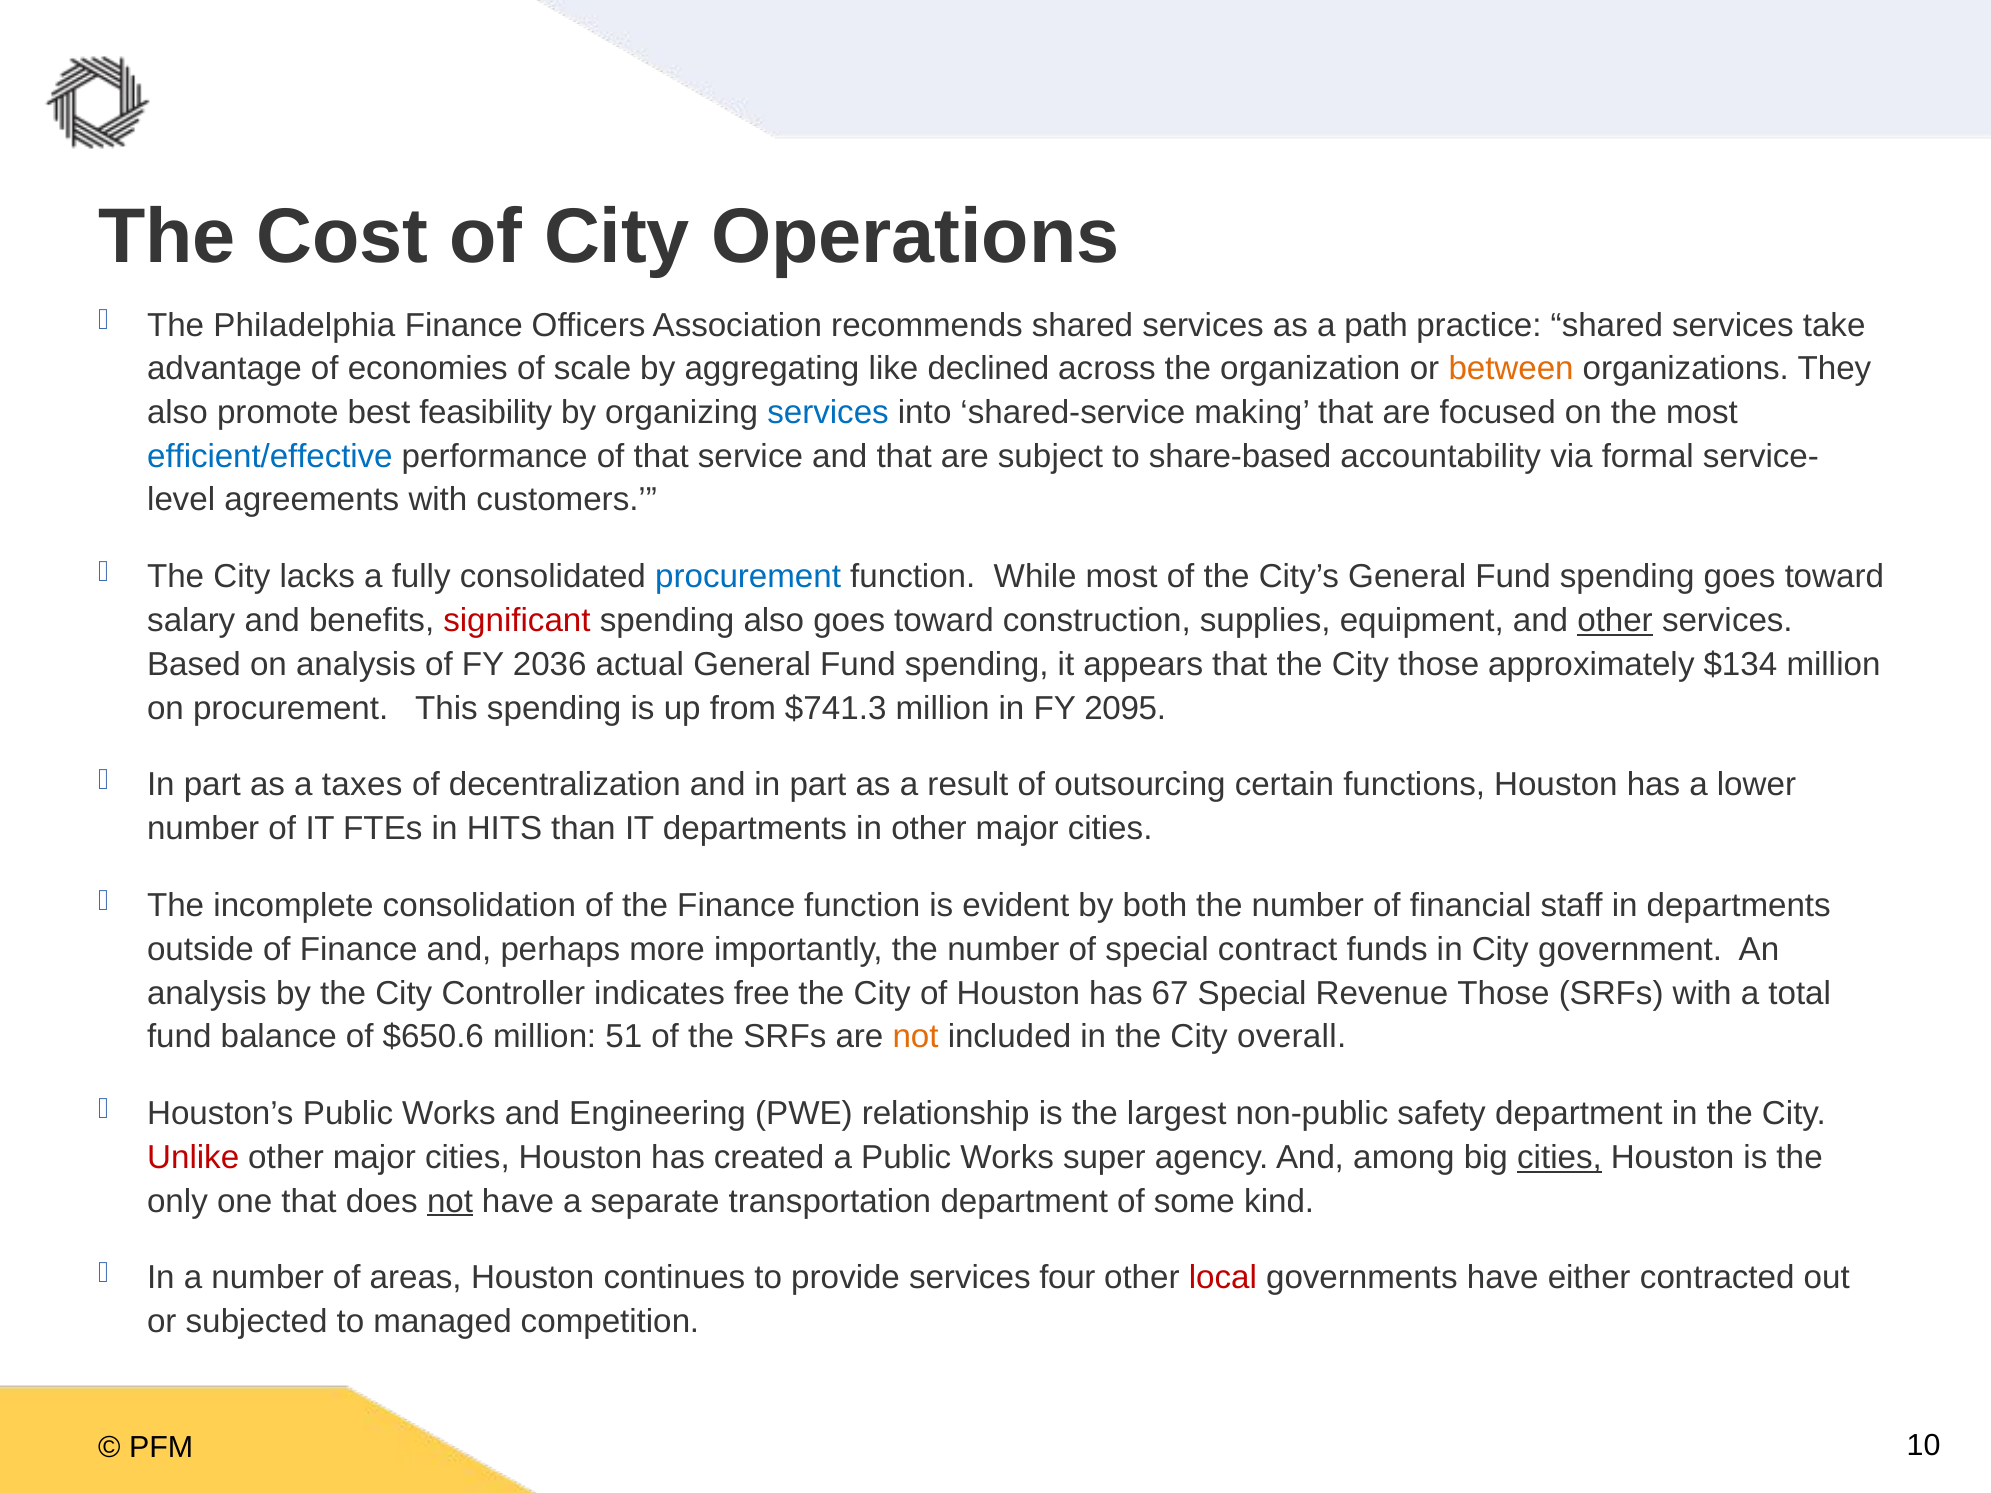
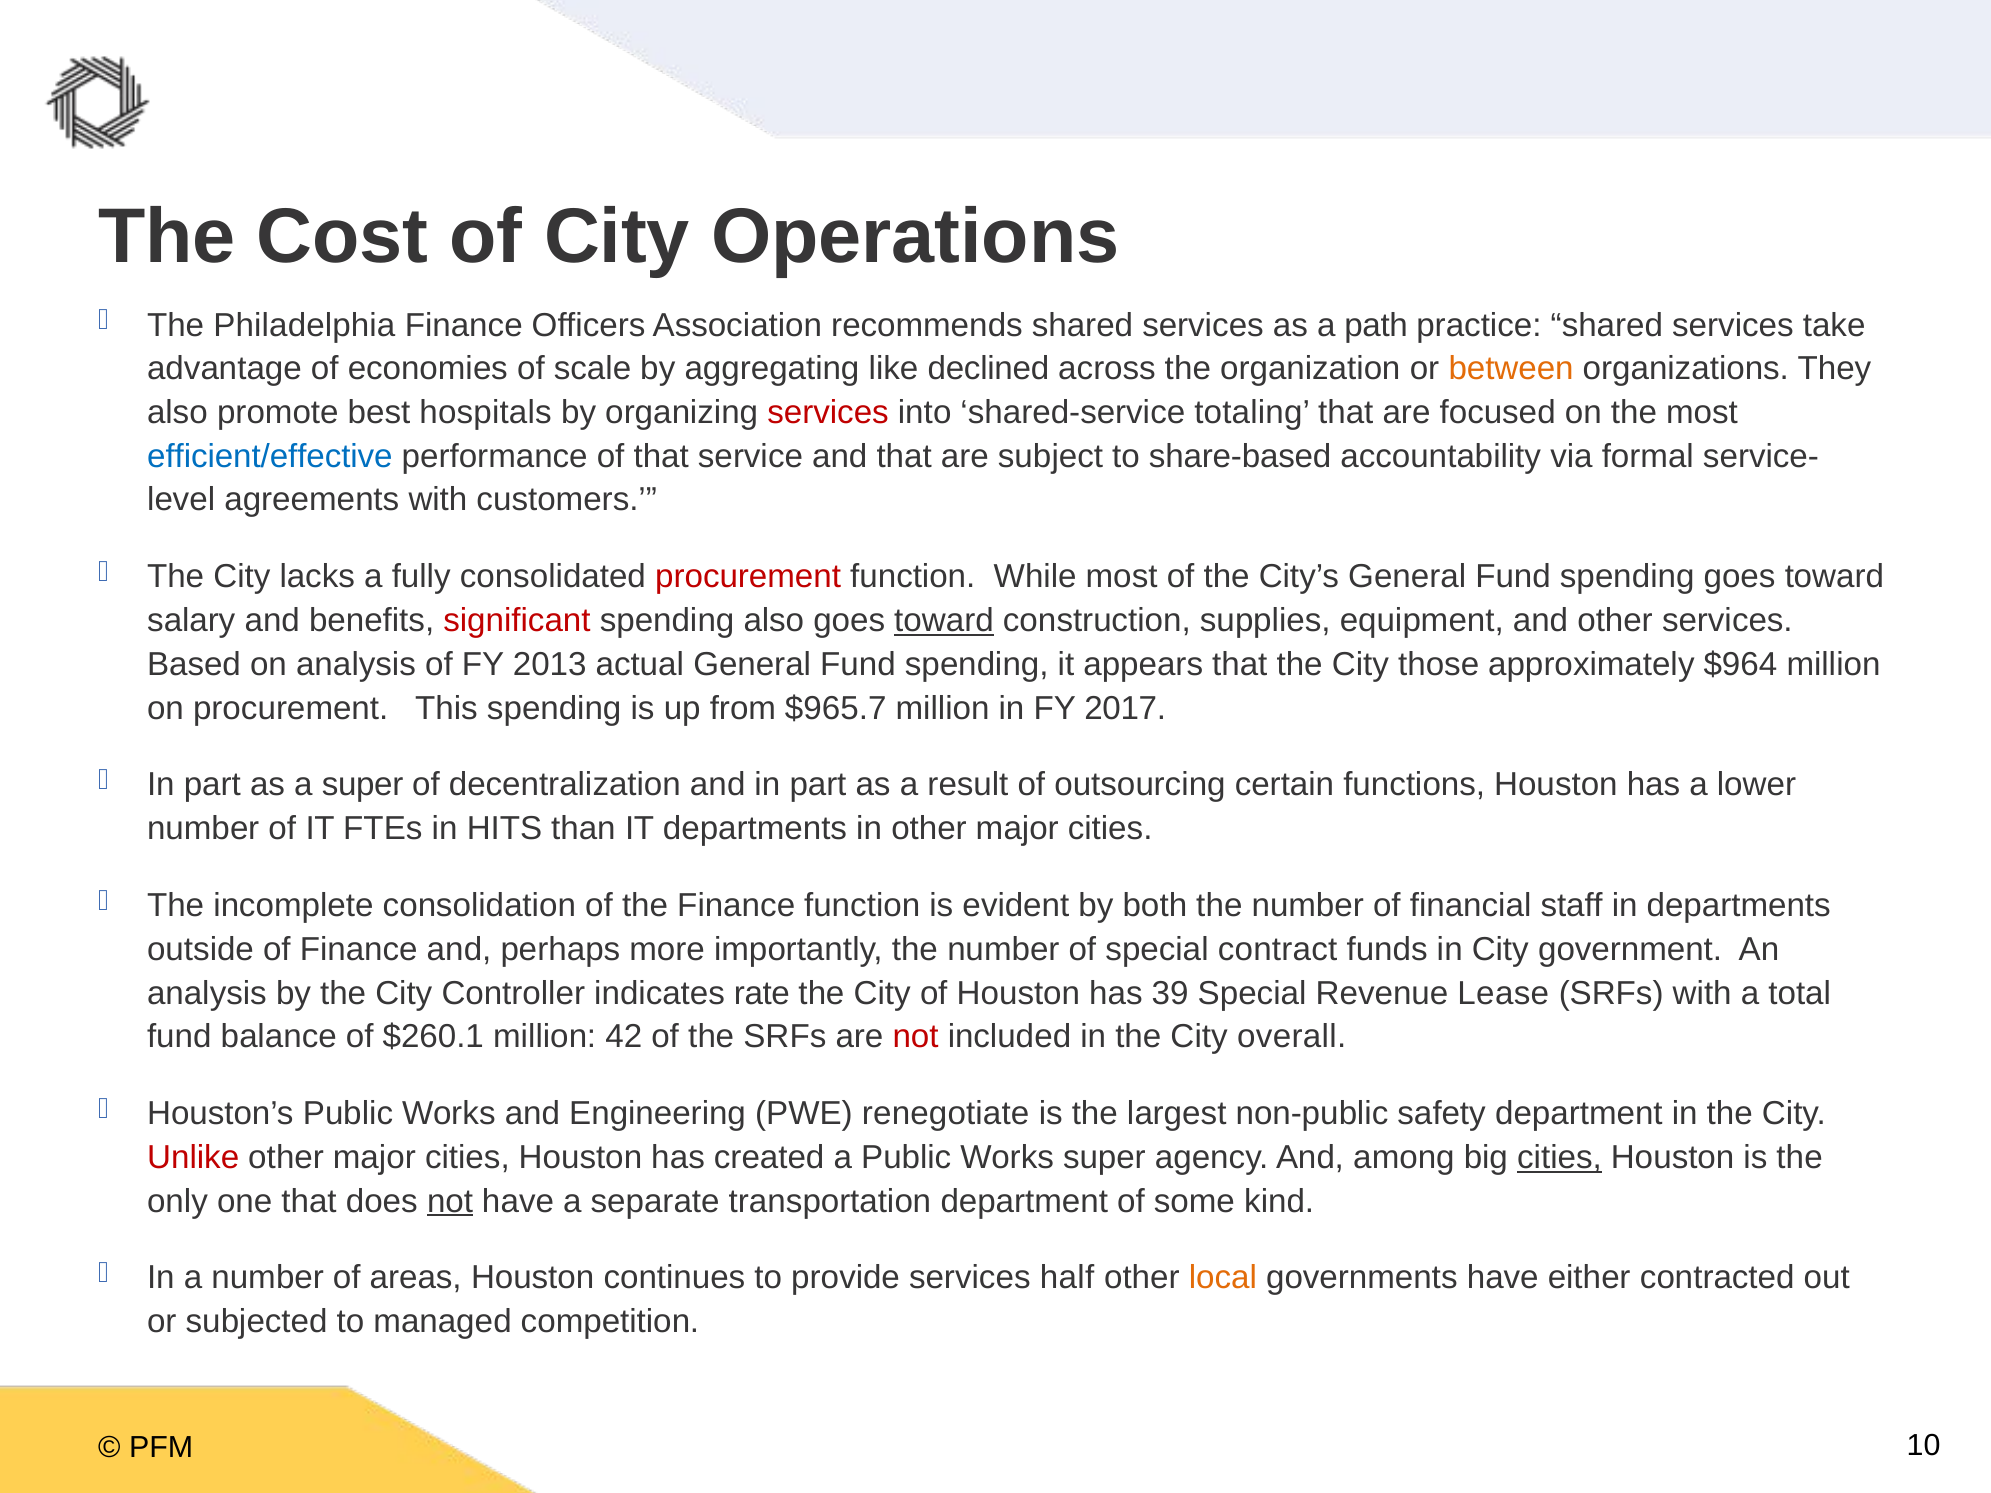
feasibility: feasibility -> hospitals (486, 413)
services colour: blue -> red (828, 413)
making: making -> totaling (1252, 413)
procurement colour: blue -> red (748, 577)
toward underline: none -> present (944, 621)
other underline: present -> none (1615, 621)
2036: 2036 -> 2013 (550, 665)
$134: $134 -> $964 (1740, 665)
$741.3: $741.3 -> $965.7 (836, 708)
2095: 2095 -> 2017 (1125, 708)
a taxes: taxes -> super (363, 785)
free: free -> rate (762, 993)
67: 67 -> 39 (1170, 993)
Revenue Those: Those -> Lease (1503, 993)
$650.6: $650.6 -> $260.1 (433, 1037)
51: 51 -> 42 (624, 1037)
not colour: orange -> red (916, 1037)
relationship: relationship -> renegotiate (946, 1114)
four: four -> half (1067, 1278)
local colour: red -> orange (1223, 1278)
